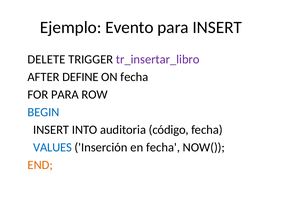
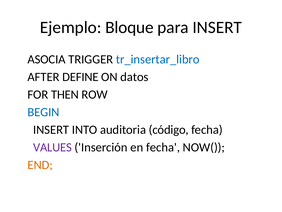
Evento: Evento -> Bloque (129, 27)
DELETE: DELETE -> ASOCIA (47, 59)
tr_insertar_libro colour: purple -> blue (158, 59)
ON fecha: fecha -> datos (134, 77)
FOR PARA: PARA -> THEN (65, 94)
VALUES colour: blue -> purple (52, 147)
